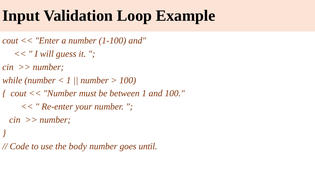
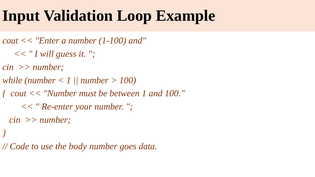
until: until -> data (148, 146)
